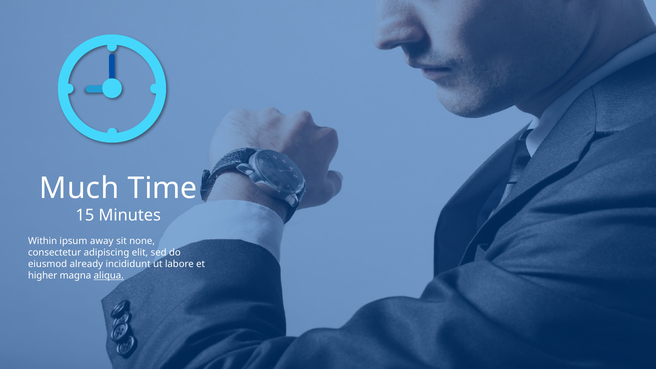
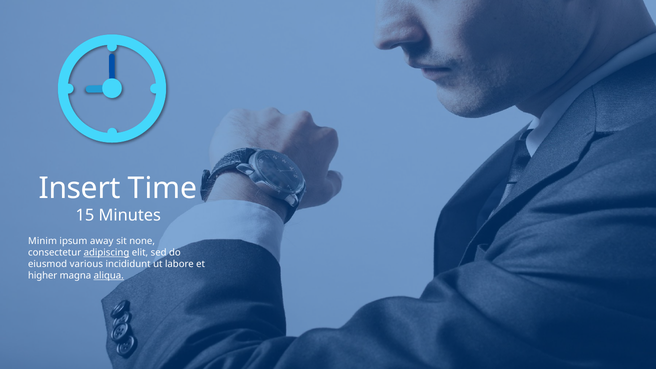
Much: Much -> Insert (80, 188)
Within: Within -> Minim (43, 241)
adipiscing underline: none -> present (106, 253)
already: already -> various (86, 264)
